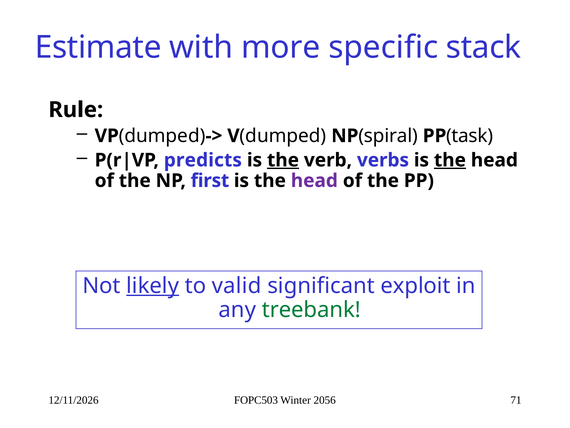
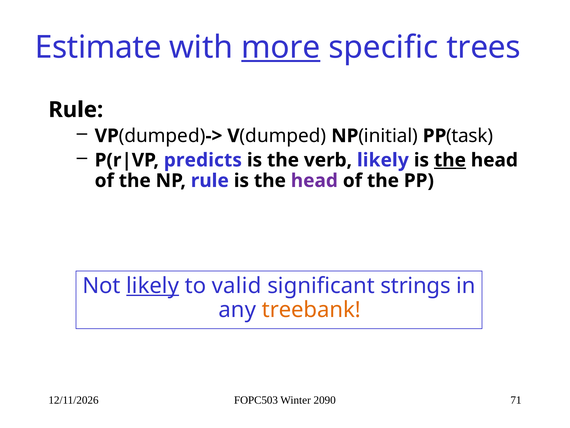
more underline: none -> present (281, 47)
stack: stack -> trees (484, 47)
spiral: spiral -> initial (388, 136)
the underline: present -> none (283, 160)
verb verbs: verbs -> likely (383, 160)
NP first: first -> rule (210, 180)
exploit: exploit -> strings (416, 285)
treebank colour: green -> orange (311, 309)
2056: 2056 -> 2090 (325, 400)
